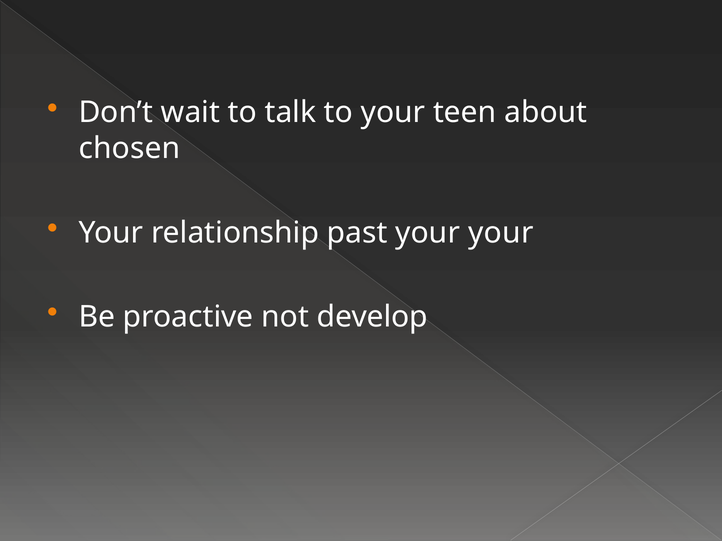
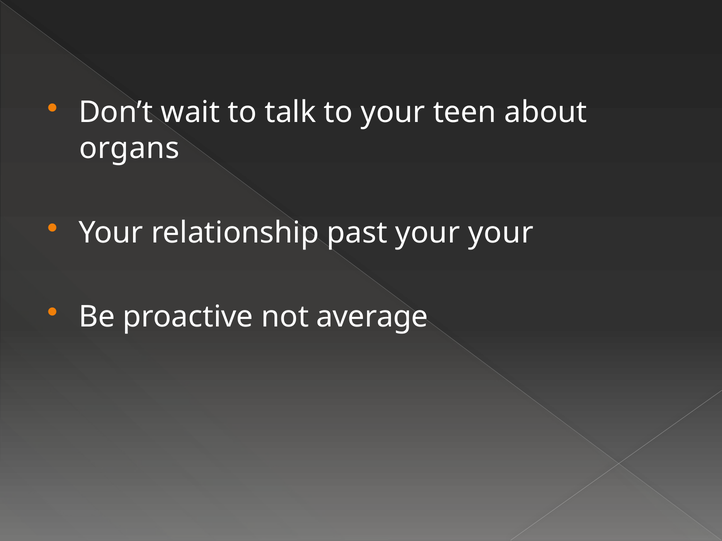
chosen: chosen -> organs (129, 149)
develop: develop -> average (372, 317)
